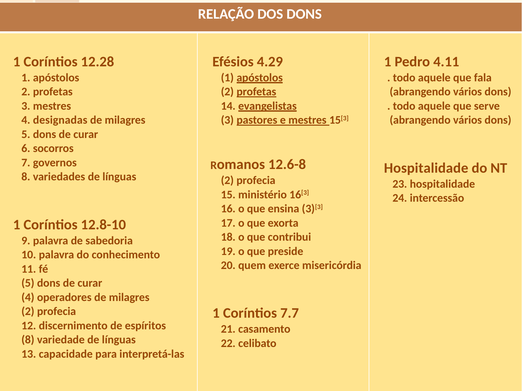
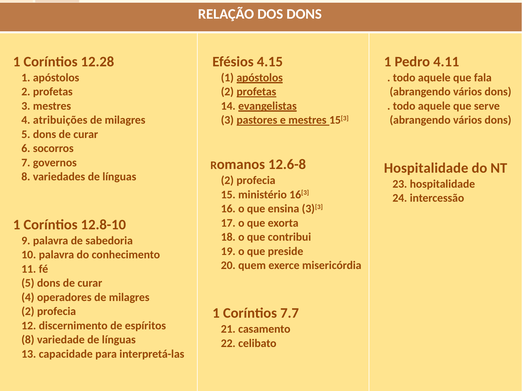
4.29: 4.29 -> 4.15 (270, 62)
designadas: designadas -> atribuições (60, 120)
